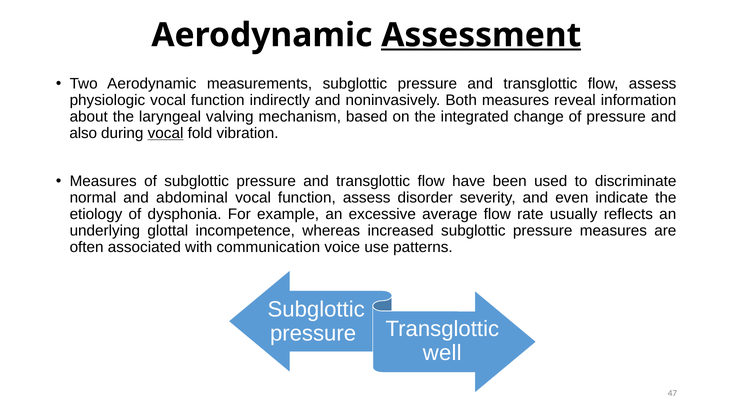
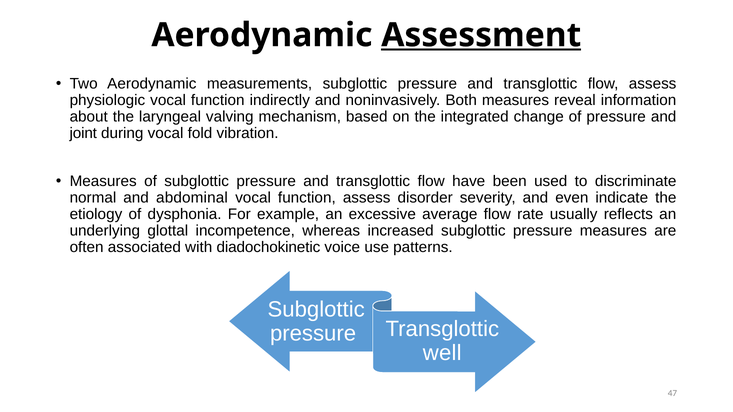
also: also -> joint (83, 133)
vocal underline: present -> none (166, 133)
communication: communication -> diadochokinetic (268, 248)
